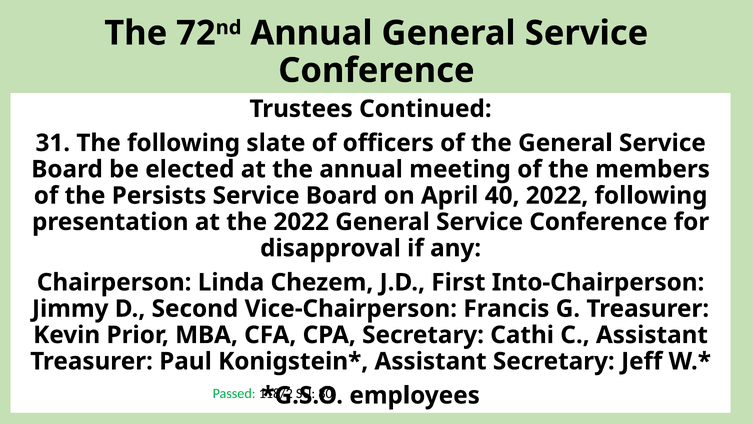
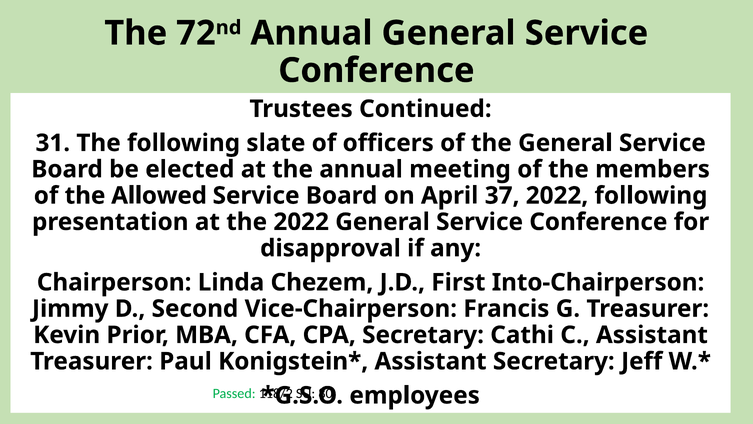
Persists: Persists -> Allowed (159, 195)
40: 40 -> 37 (502, 195)
